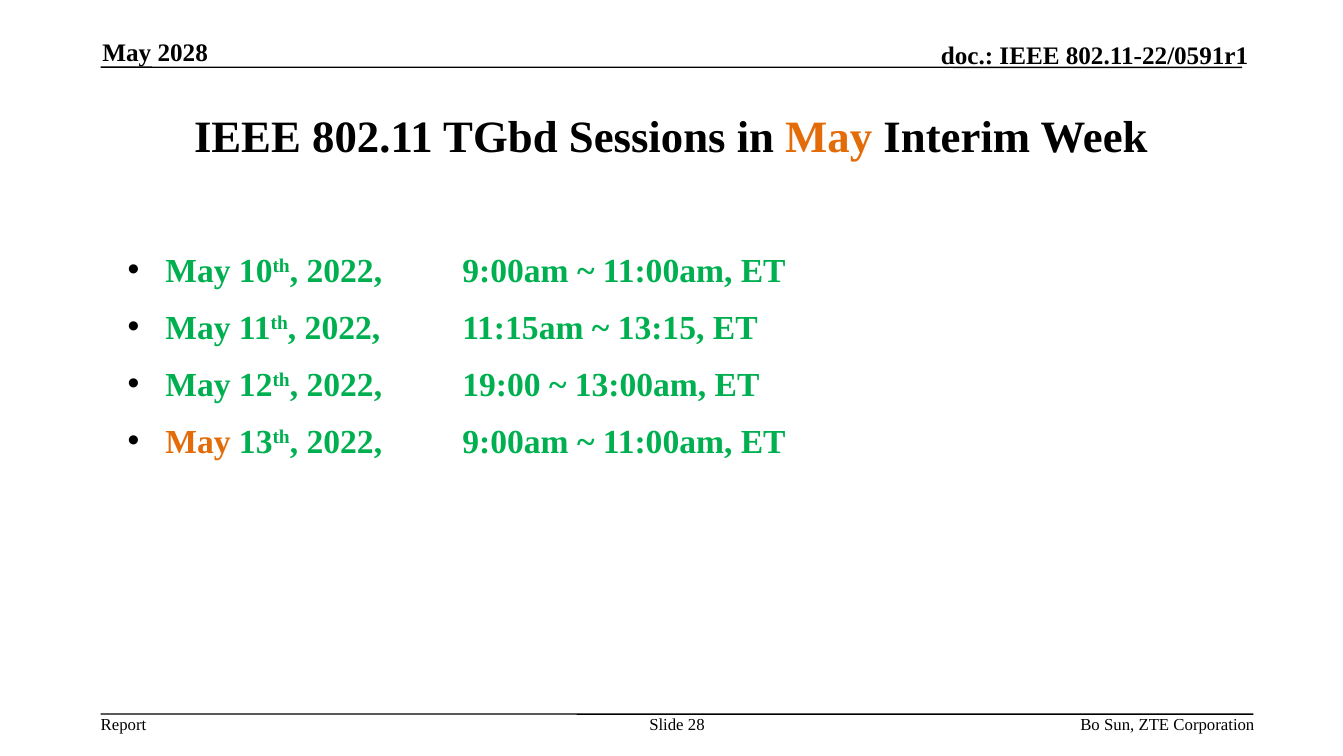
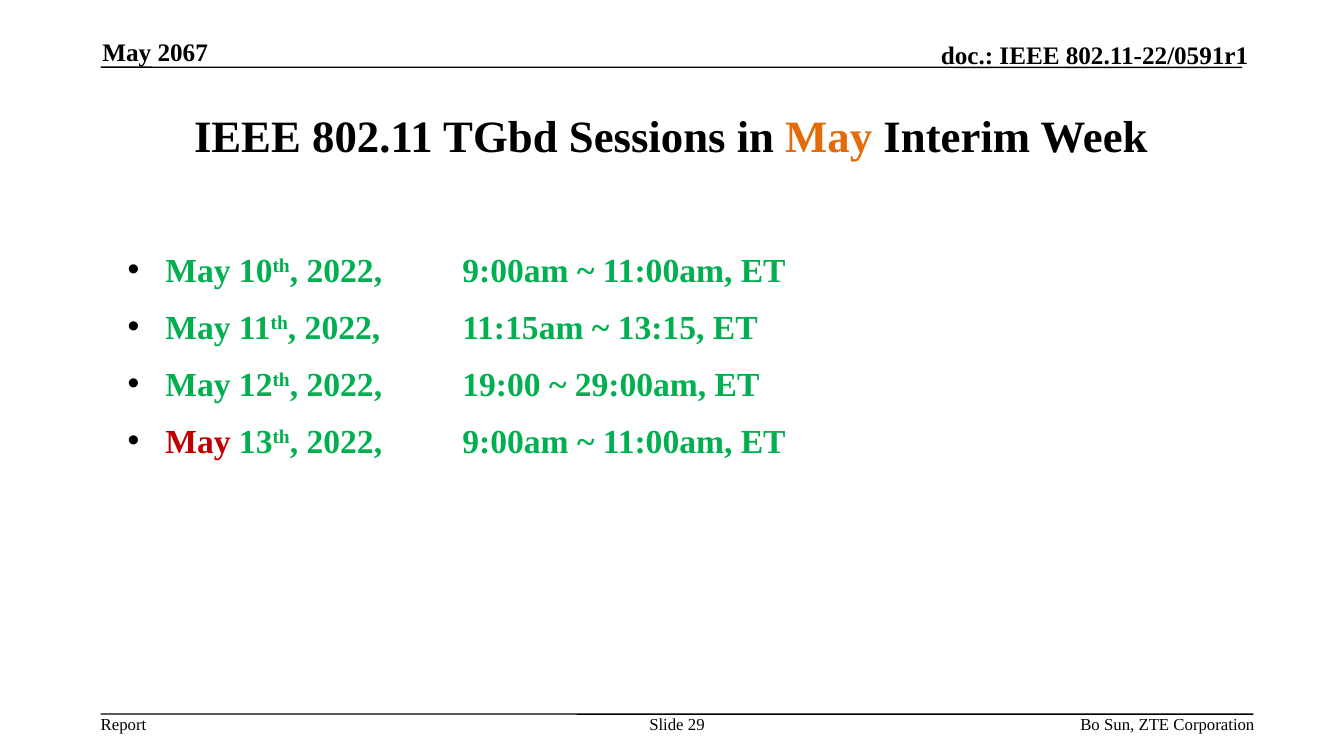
2028: 2028 -> 2067 (183, 53)
13:00am: 13:00am -> 29:00am (641, 385)
May colour: orange -> red (198, 442)
28: 28 -> 29 (696, 725)
